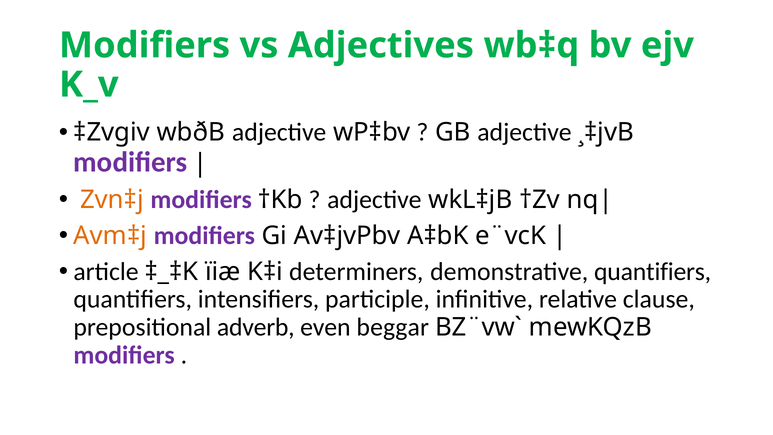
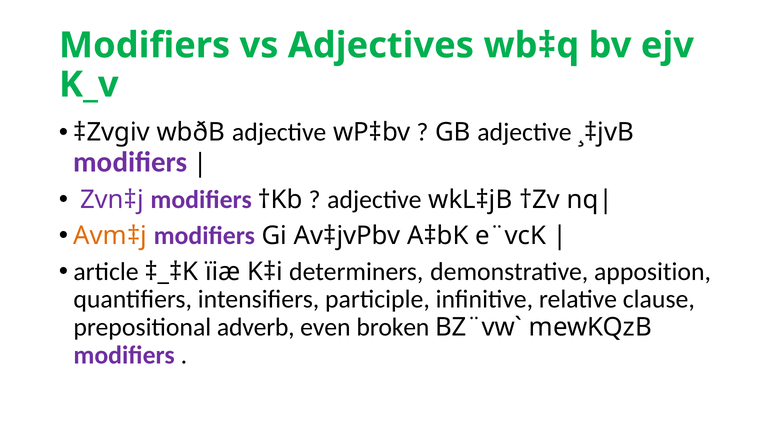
Zvn‡j colour: orange -> purple (112, 200)
demonstrative quantifiers: quantifiers -> apposition (652, 271)
beggar: beggar -> broken (393, 327)
